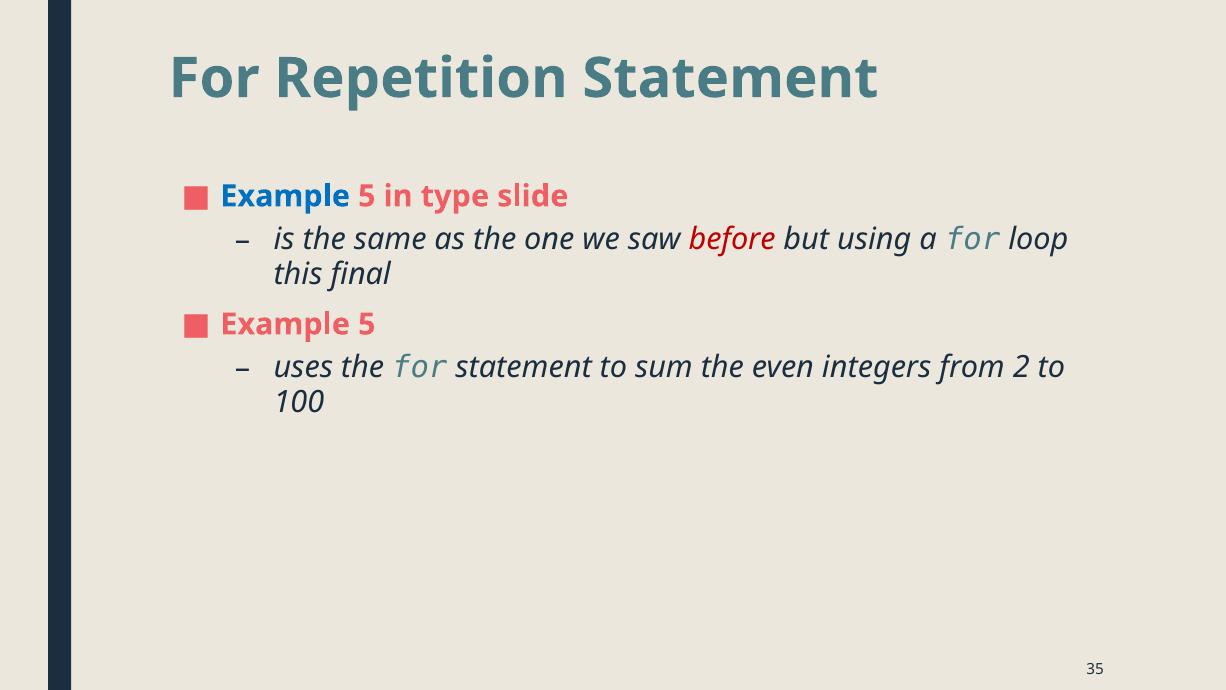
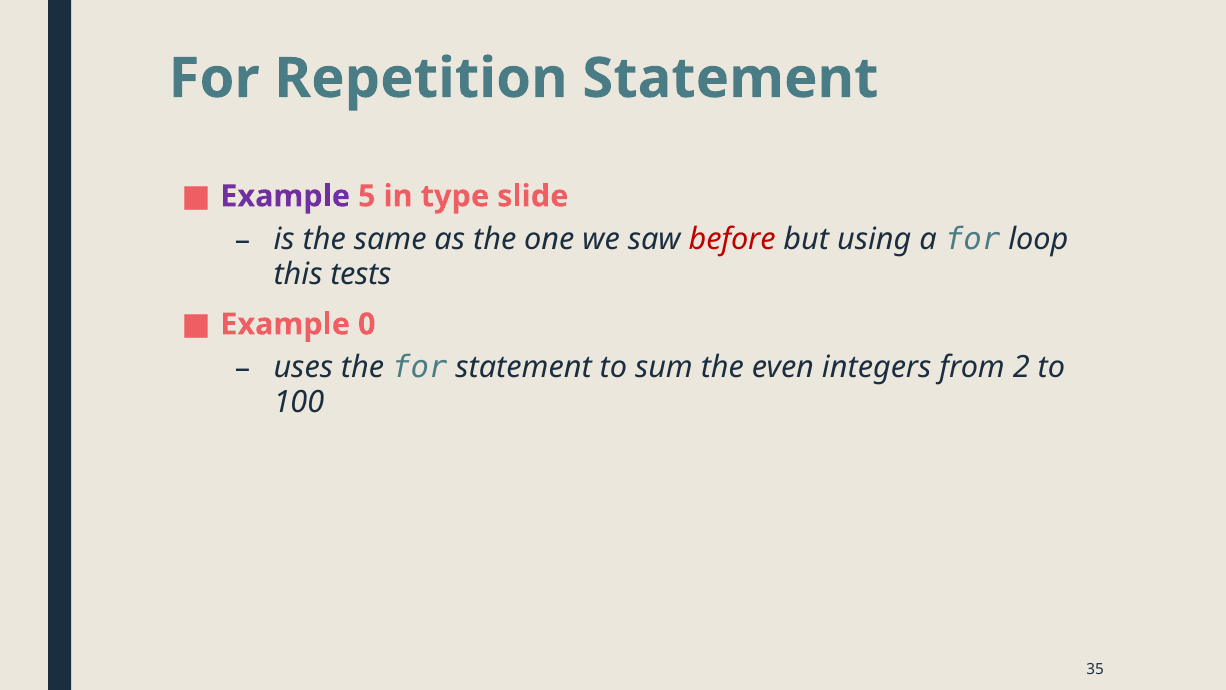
Example colour: blue -> purple (285, 196)
final: final -> tests (361, 274)
5: 5 -> 0 (367, 324)
